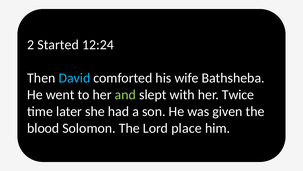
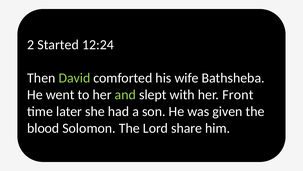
David colour: light blue -> light green (74, 78)
Twice: Twice -> Front (238, 95)
place: place -> share (187, 128)
